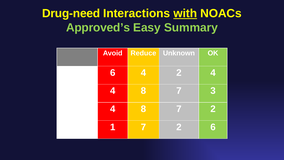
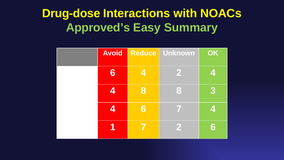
Drug-need: Drug-need -> Drug-dose (71, 13)
with underline: present -> none (185, 13)
Rivaroxaban 4 8 7: 7 -> 8 (179, 91)
Apixaban 4 8: 8 -> 6 (143, 109)
2: 2 -> 4 (213, 109)
